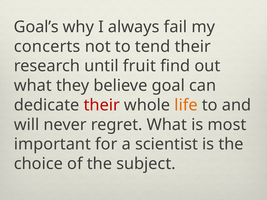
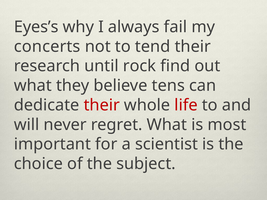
Goal’s: Goal’s -> Eyes’s (36, 27)
fruit: fruit -> rock (139, 66)
goal: goal -> tens (168, 86)
life colour: orange -> red (186, 105)
